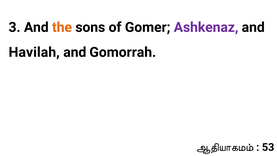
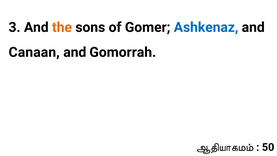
Ashkenaz colour: purple -> blue (206, 27)
Havilah: Havilah -> Canaan (34, 52)
53: 53 -> 50 (268, 147)
